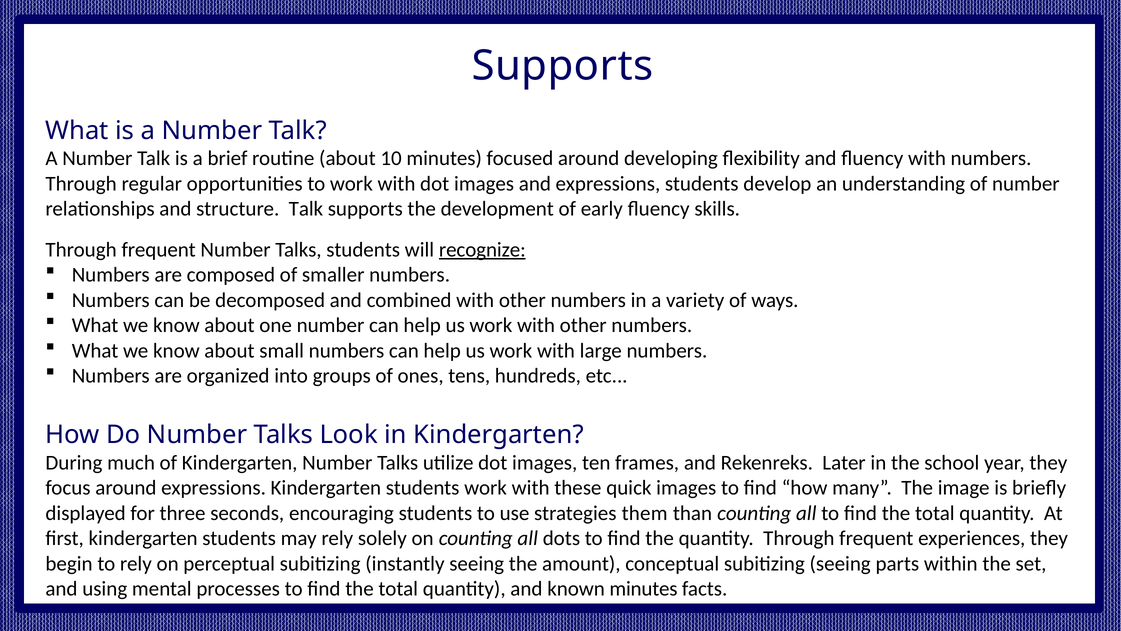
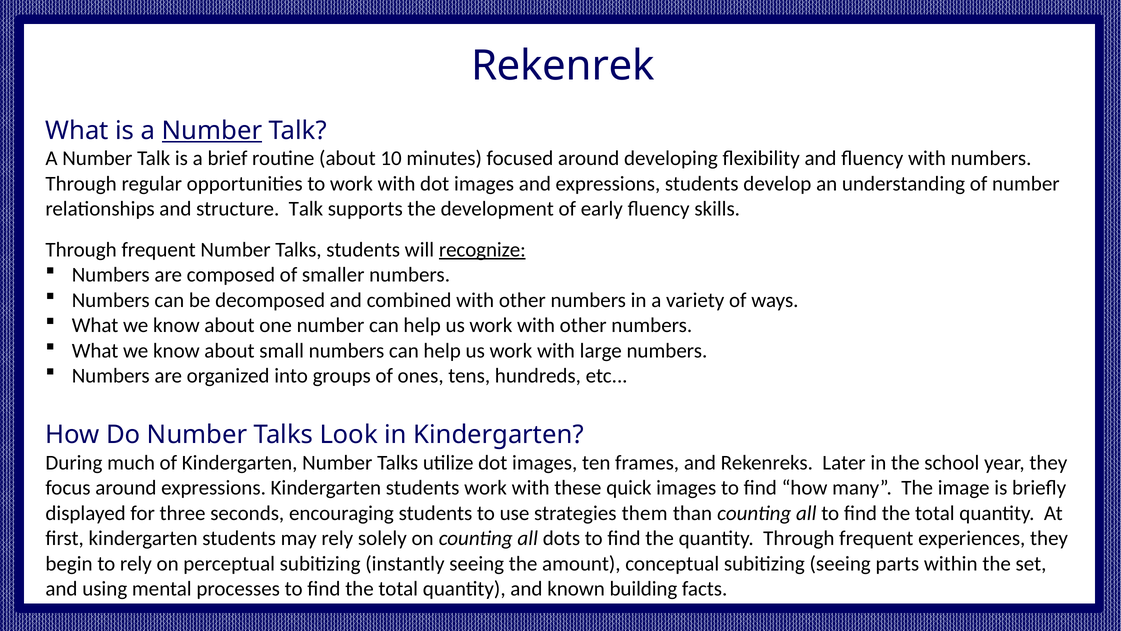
Supports: Supports -> Rekenrek (563, 66)
Number underline: none -> present (212, 131)
known minutes: minutes -> building (643, 589)
